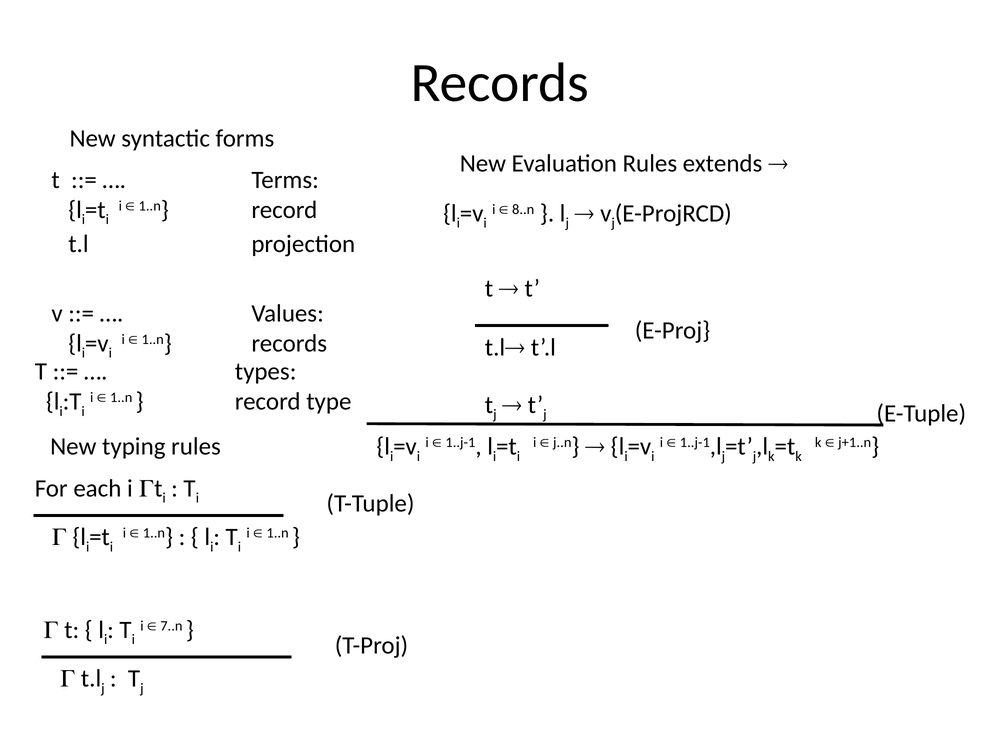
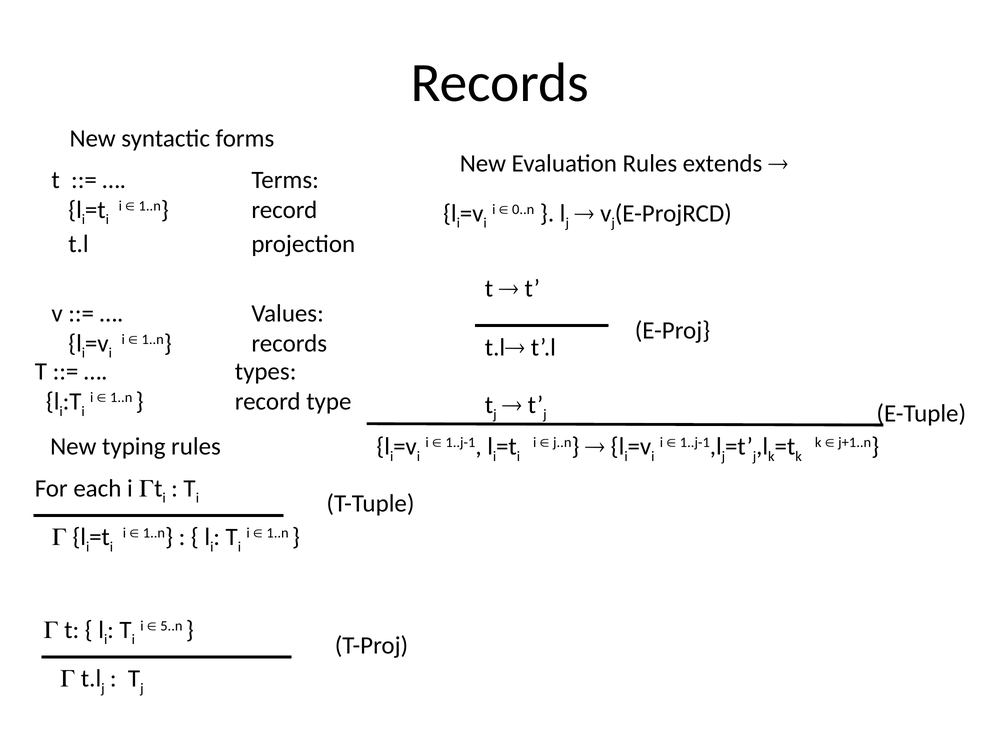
8..n: 8..n -> 0..n (523, 209)
7..n: 7..n -> 5..n (171, 626)
